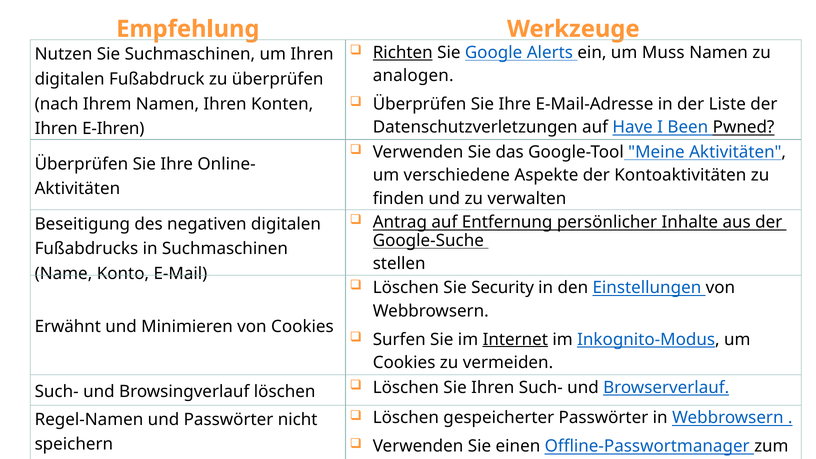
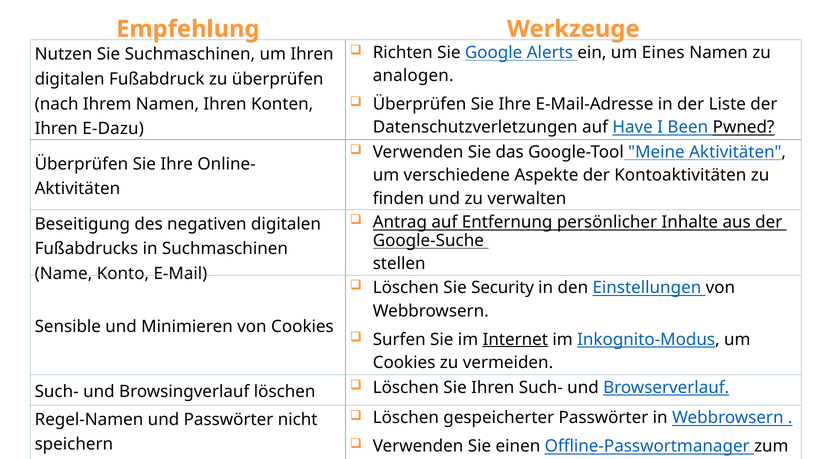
Richten underline: present -> none (403, 52)
Muss: Muss -> Eines (663, 52)
E-Ihren: E-Ihren -> E-Dazu (113, 129)
Erwähnt: Erwähnt -> Sensible (68, 327)
